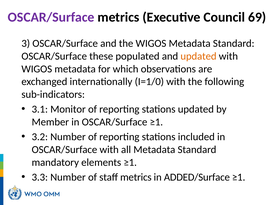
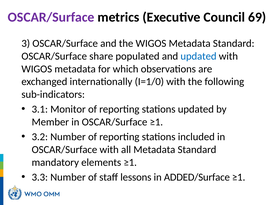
these: these -> share (101, 56)
updated colour: orange -> blue (198, 56)
staff metrics: metrics -> lessons (136, 177)
